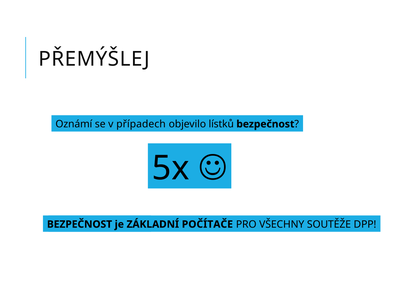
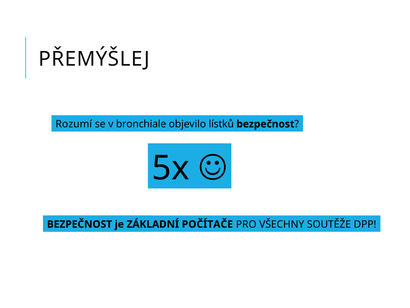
Oznámí: Oznámí -> Rozumí (74, 124)
případech: případech -> bronchiale (141, 124)
